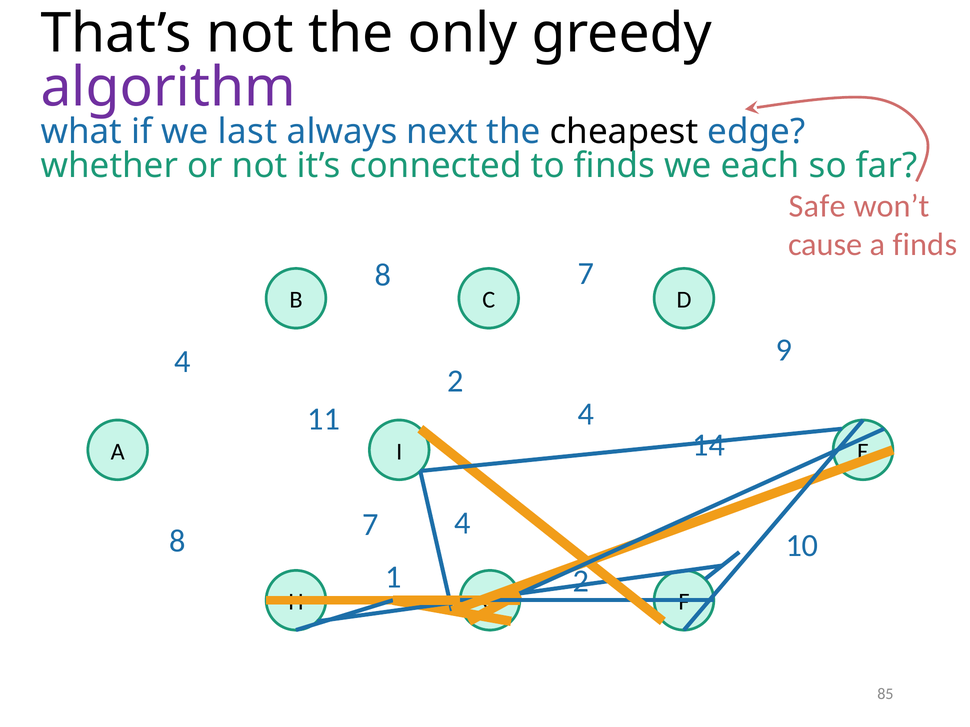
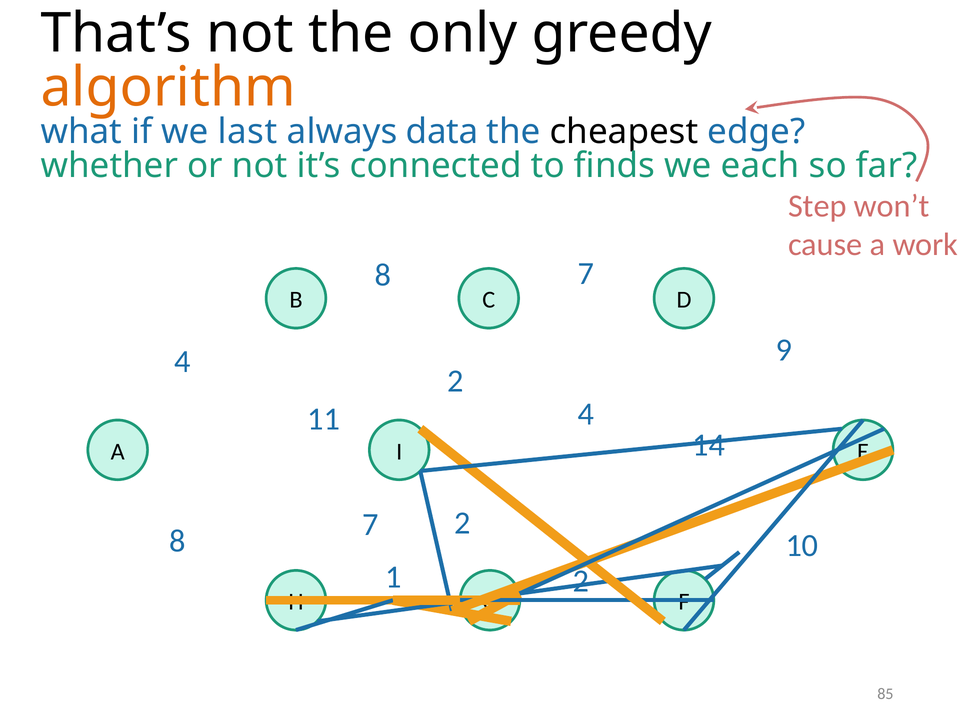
algorithm colour: purple -> orange (168, 87)
next: next -> data (442, 132)
Safe: Safe -> Step (817, 206)
a finds: finds -> work (925, 245)
7 4: 4 -> 2 (462, 523)
